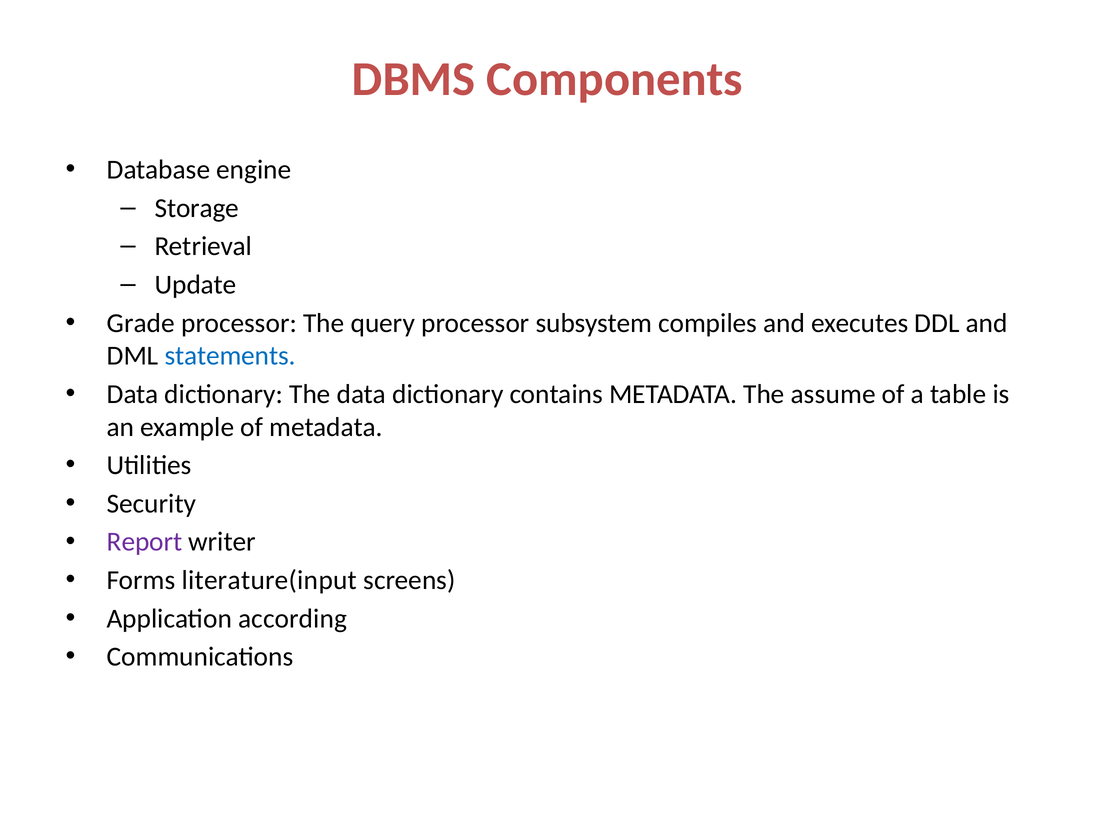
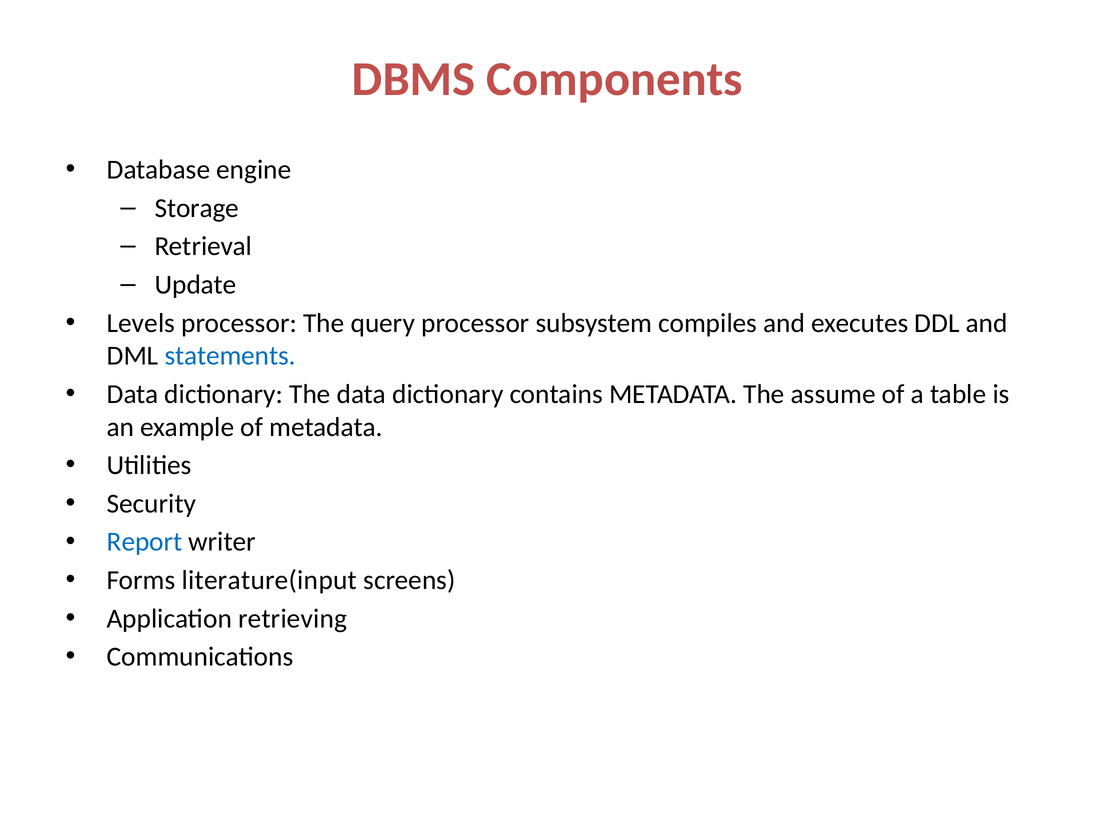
Grade: Grade -> Levels (141, 323)
Report colour: purple -> blue (144, 542)
according: according -> retrieving (293, 619)
